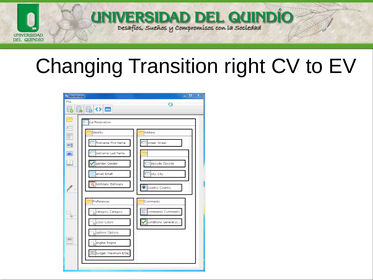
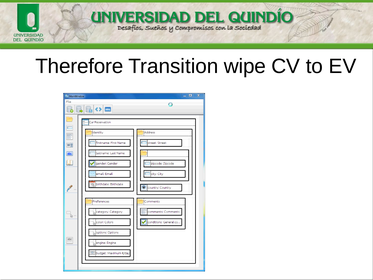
Changing: Changing -> Therefore (79, 66)
right: right -> wipe (245, 66)
